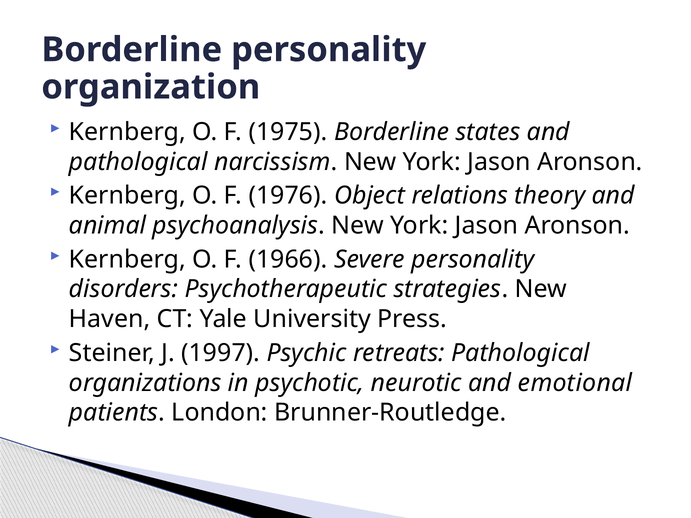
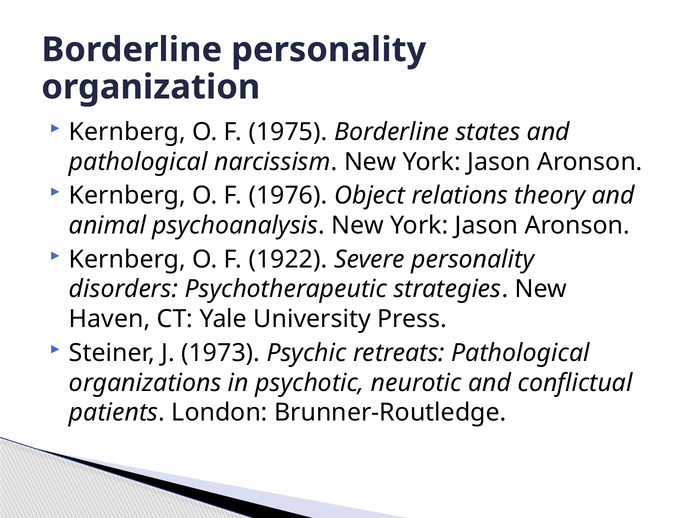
1966: 1966 -> 1922 (288, 259)
1997: 1997 -> 1973 (221, 353)
emotional: emotional -> conflictual (575, 383)
